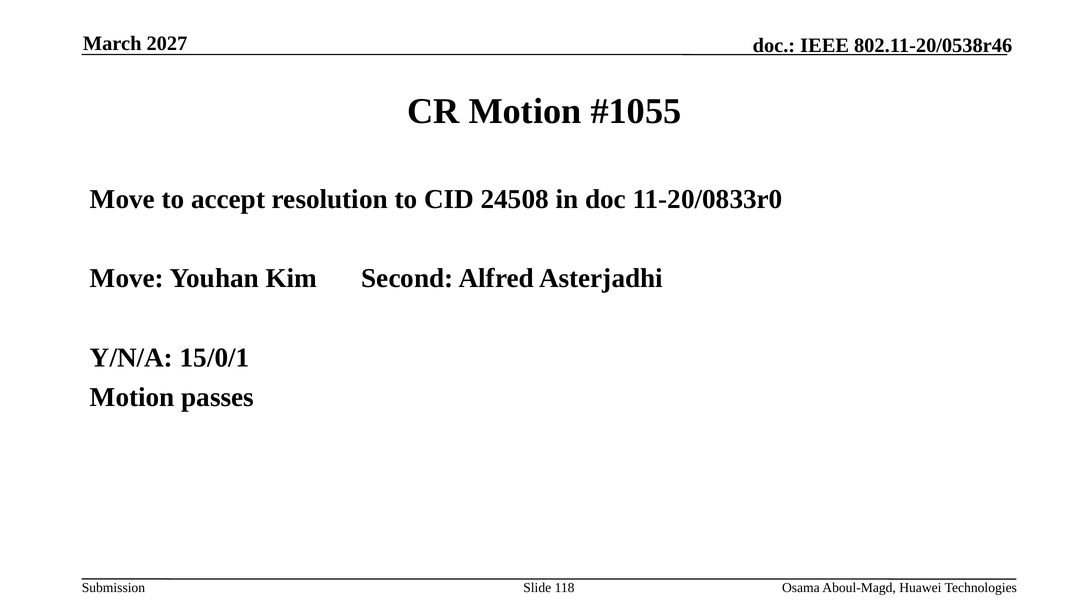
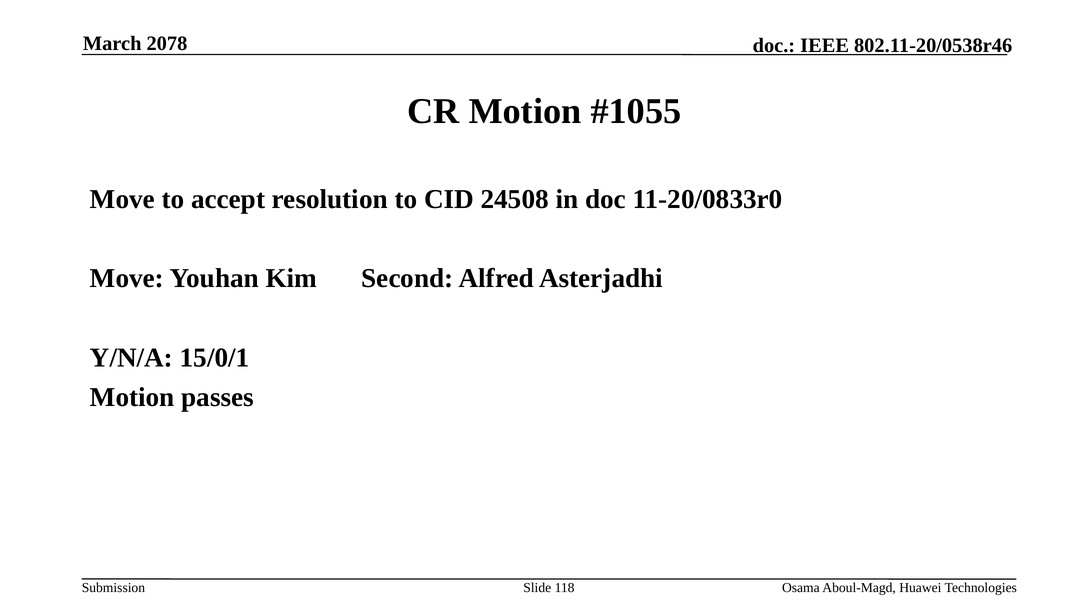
2027: 2027 -> 2078 (167, 43)
